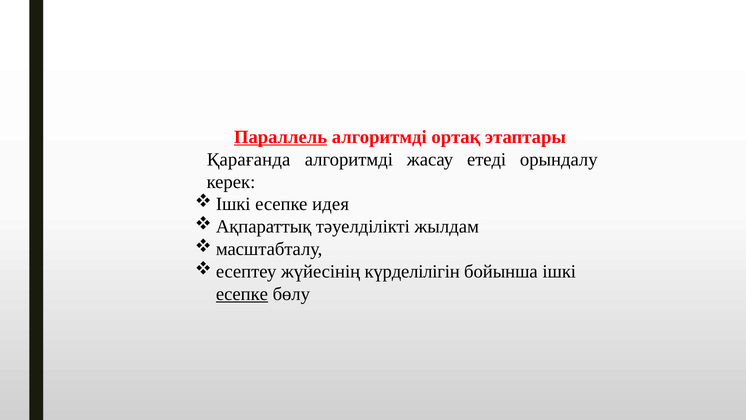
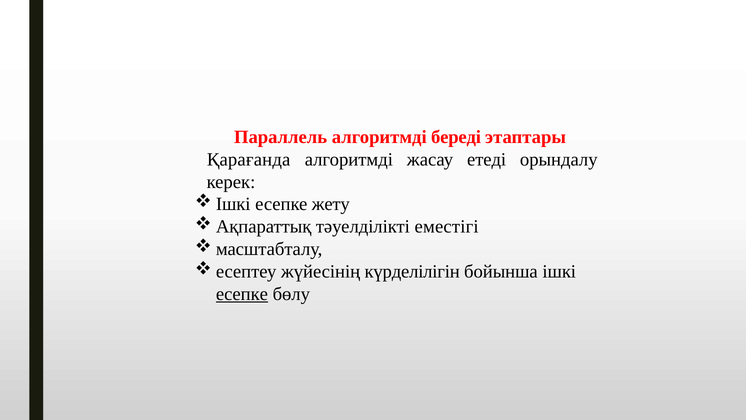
Параллель underline: present -> none (281, 137)
ортақ: ортақ -> береді (456, 137)
идея: идея -> жету (331, 204)
жылдам: жылдам -> еместігі (447, 227)
